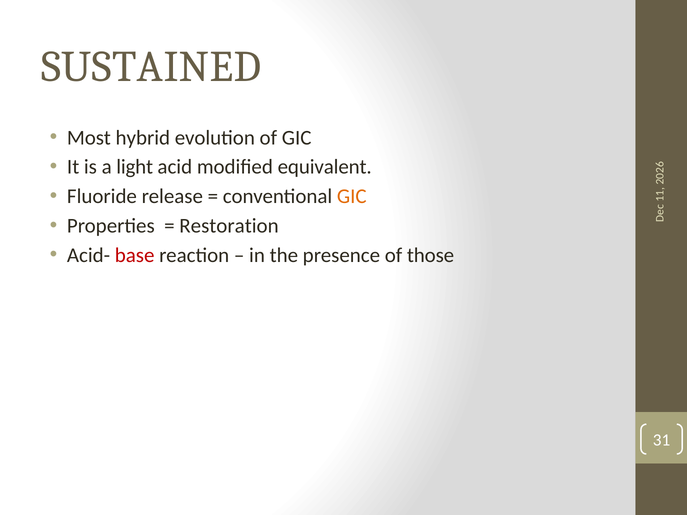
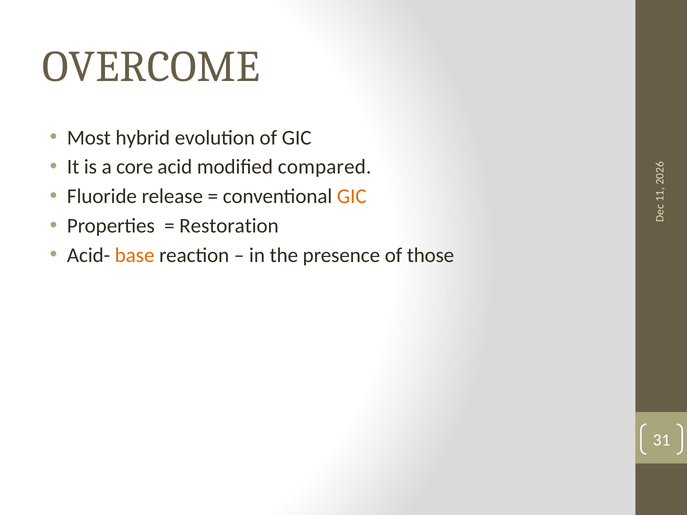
SUSTAINED: SUSTAINED -> OVERCOME (151, 67)
light: light -> core (135, 167)
equivalent: equivalent -> compared (325, 167)
base colour: red -> orange (135, 255)
